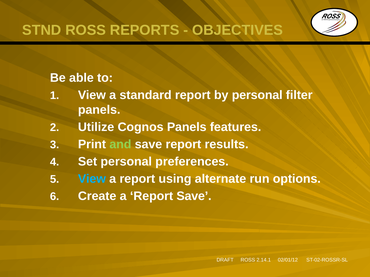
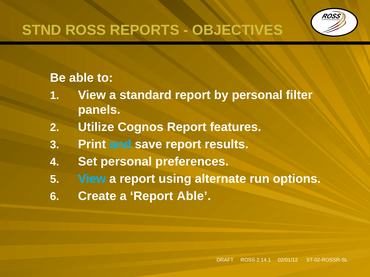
Cognos Panels: Panels -> Report (187, 127)
and colour: light green -> light blue (120, 145)
Report Save: Save -> Able (194, 196)
